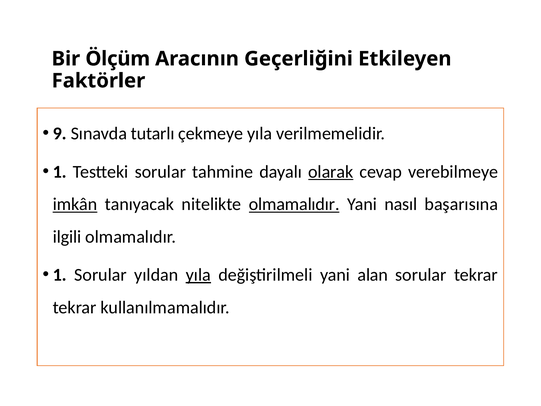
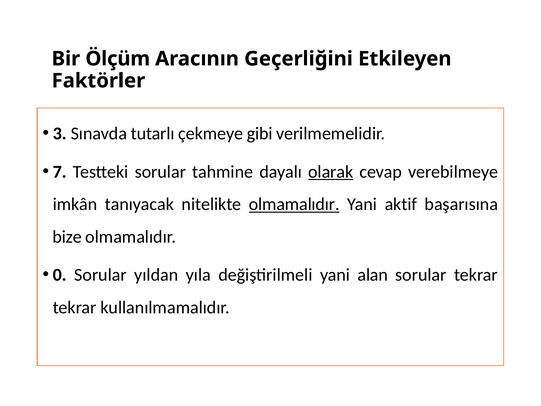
9: 9 -> 3 (60, 134)
çekmeye yıla: yıla -> gibi (260, 134)
1: 1 -> 7 (60, 172)
imkân underline: present -> none (75, 204)
nasıl: nasıl -> aktif (401, 204)
ilgili: ilgili -> bize (67, 237)
1: 1 -> 0 (60, 275)
yıla underline: present -> none (198, 275)
